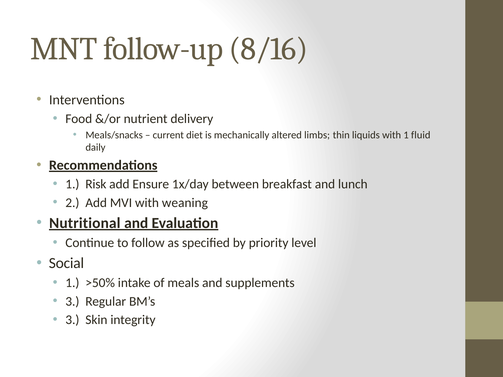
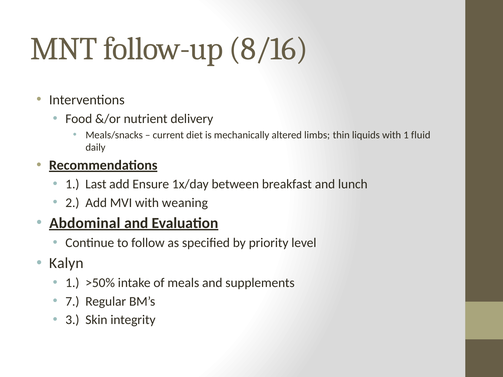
Risk: Risk -> Last (96, 184)
Nutritional: Nutritional -> Abdominal (85, 223)
Social: Social -> Kalyn (66, 263)
3: 3 -> 7 (72, 302)
